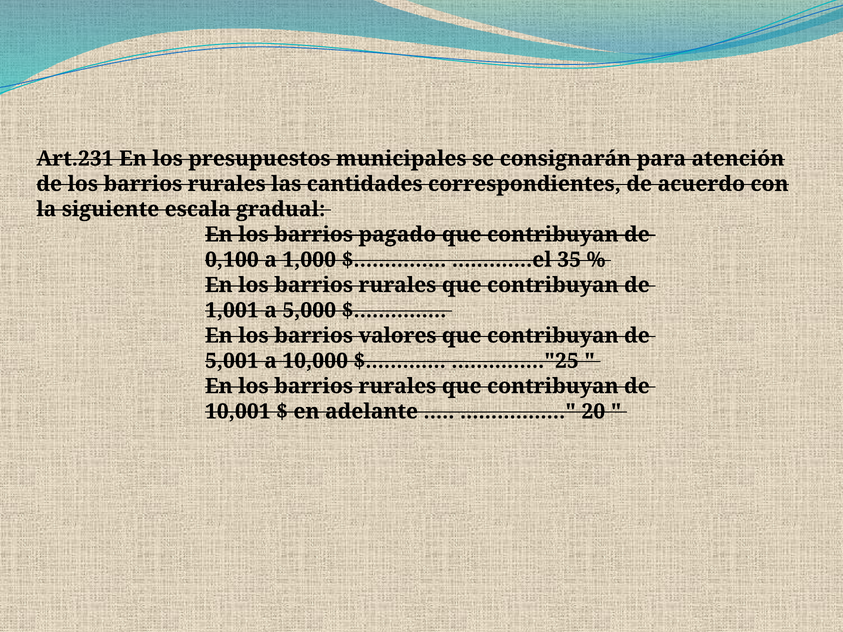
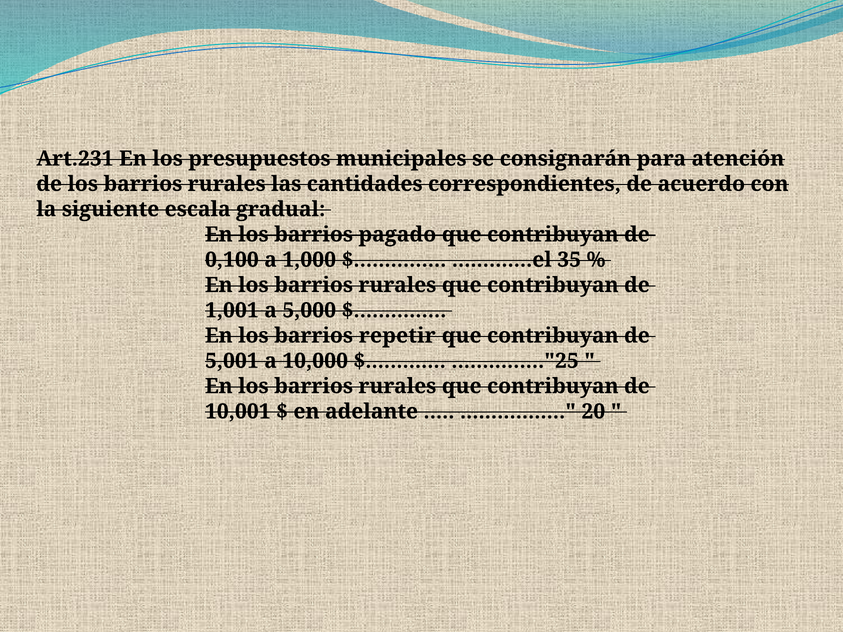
valores: valores -> repetir (397, 336)
